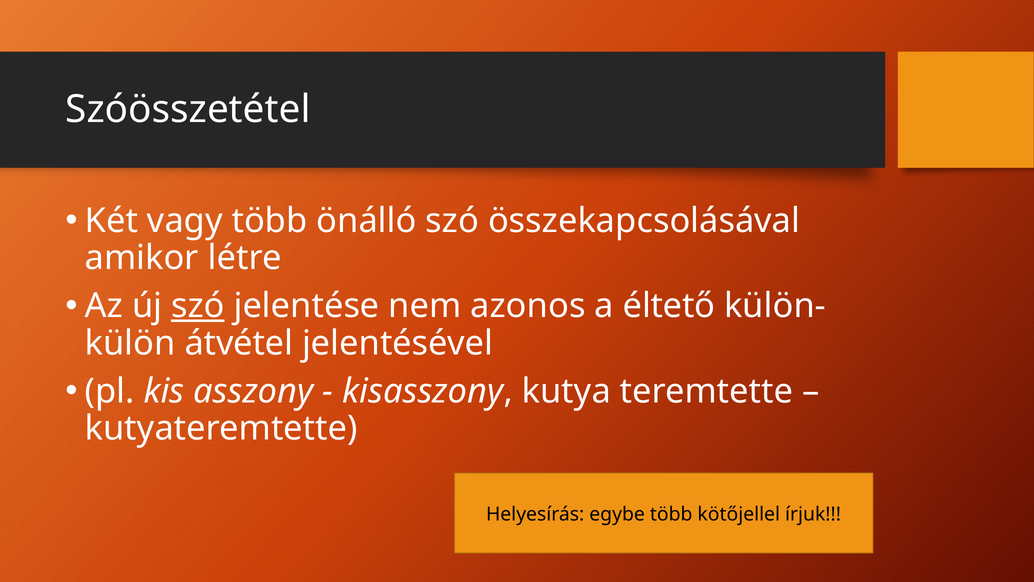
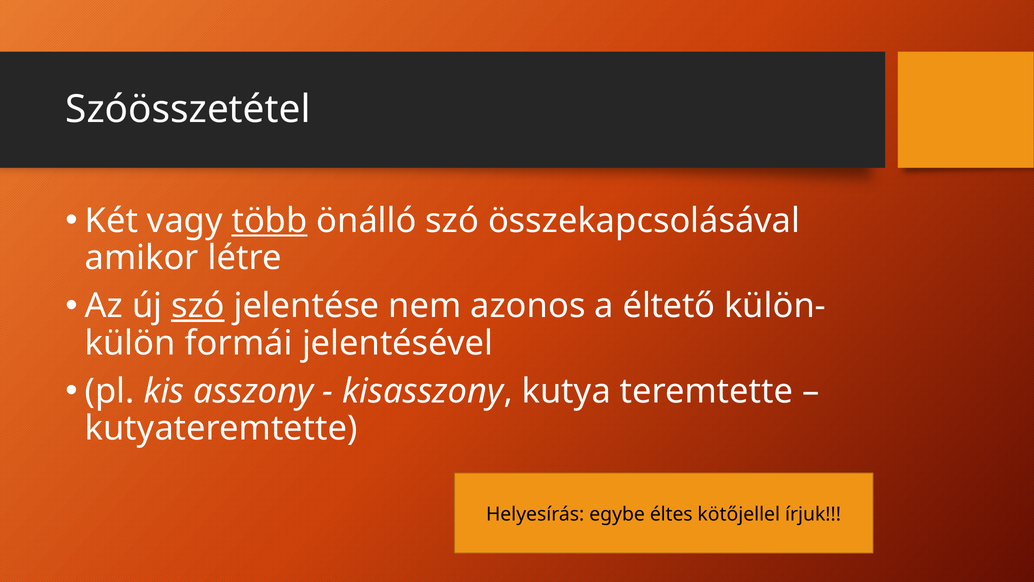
több underline: none -> present (270, 220)
átvétel: átvétel -> formái (239, 343)
egybe több: több -> éltes (671, 514)
